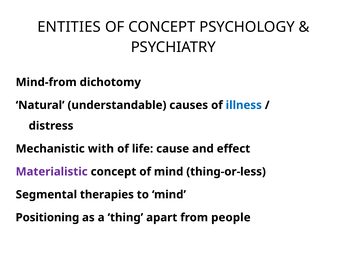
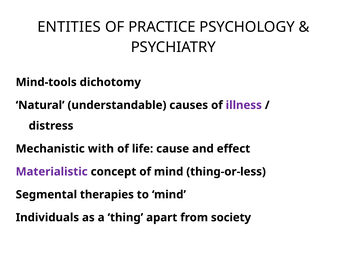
OF CONCEPT: CONCEPT -> PRACTICE (162, 27)
Mind-from: Mind-from -> Mind-tools (46, 82)
illness colour: blue -> purple (244, 105)
Positioning: Positioning -> Individuals (47, 218)
people: people -> society (231, 218)
